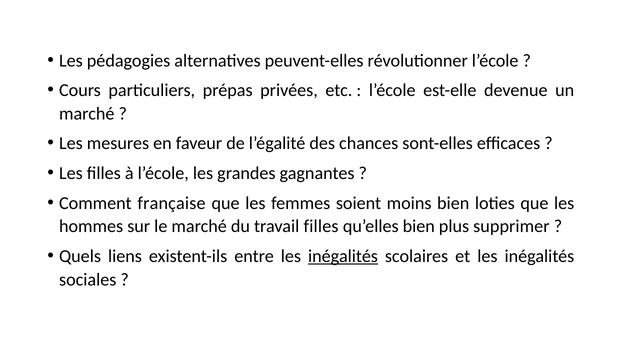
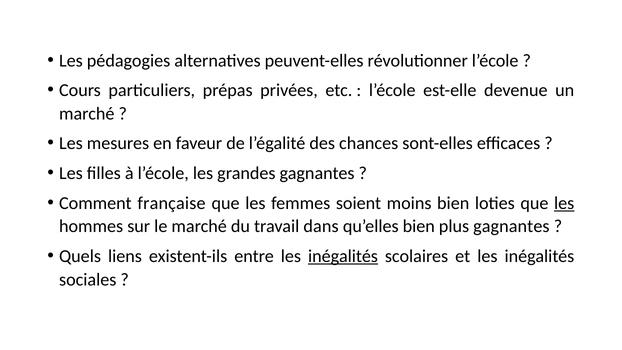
les underline: none -> present (564, 203)
travail filles: filles -> dans (321, 226)
plus supprimer: supprimer -> gagnantes (511, 226)
